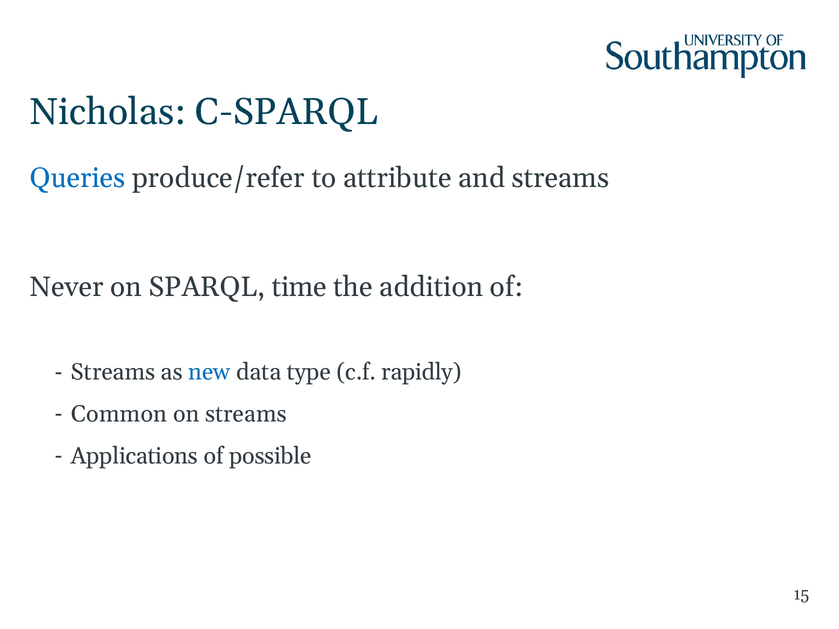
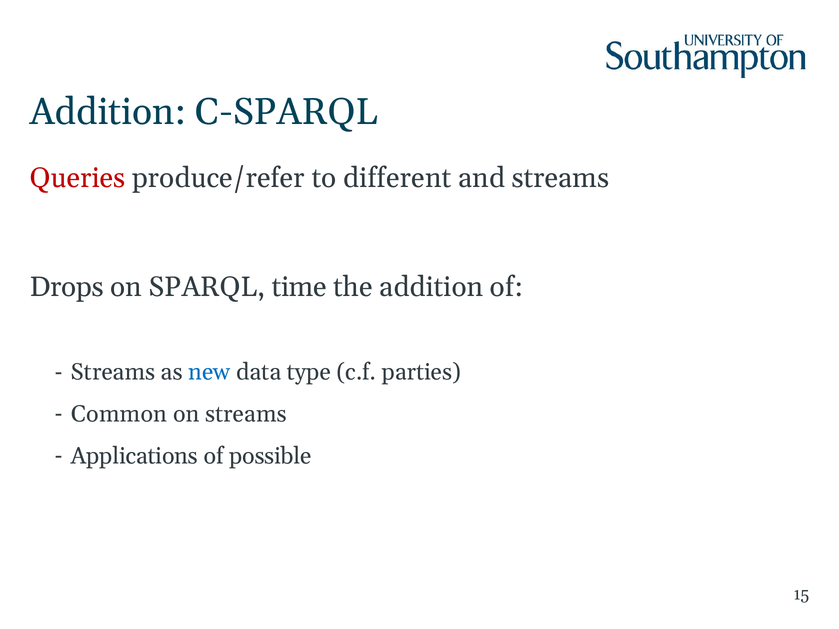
Nicholas: Nicholas -> Addition (108, 112)
Queries colour: blue -> red (77, 178)
attribute: attribute -> different (397, 178)
Never: Never -> Drops (67, 287)
rapidly: rapidly -> parties (421, 372)
